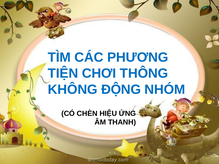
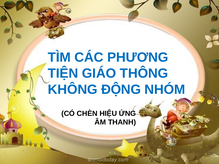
CHƠI: CHƠI -> GIÁO (99, 74)
